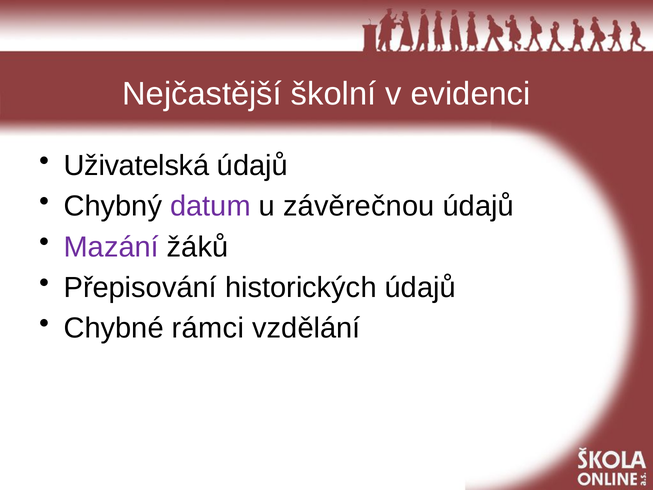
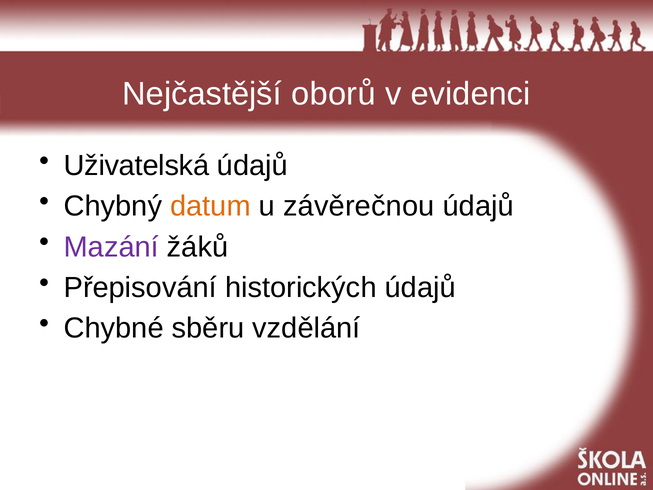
školní: školní -> oborů (333, 94)
datum colour: purple -> orange (210, 206)
rámci: rámci -> sběru (208, 328)
